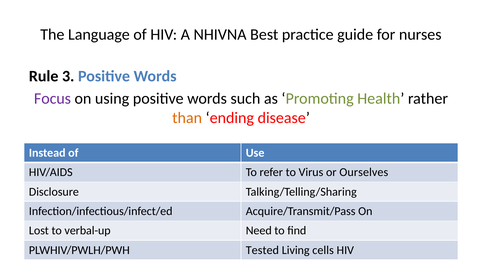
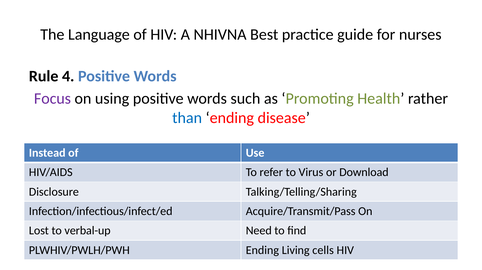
3: 3 -> 4 (68, 76)
than colour: orange -> blue (187, 118)
Ourselves: Ourselves -> Download (364, 172)
PLWHIV/PWLH/PWH Tested: Tested -> Ending (262, 250)
